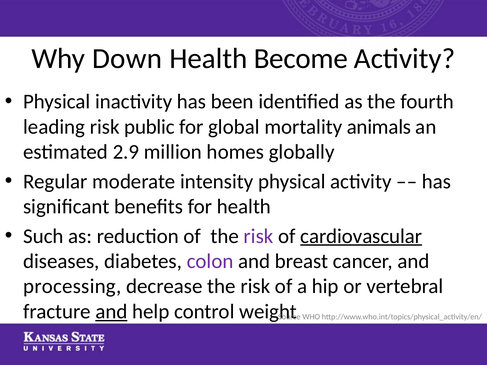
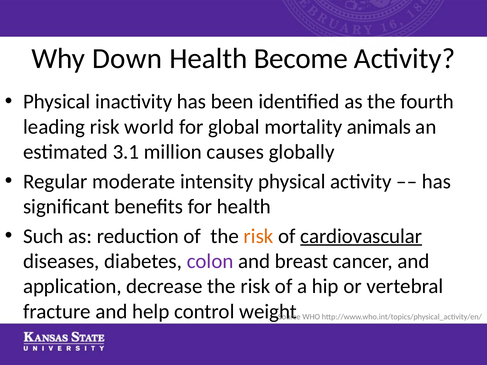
public: public -> world (149, 127)
2.9: 2.9 -> 3.1 (126, 152)
homes: homes -> causes (235, 152)
risk colour: purple -> orange (259, 236)
processing: processing -> application (72, 287)
and underline: present -> none (111, 312)
